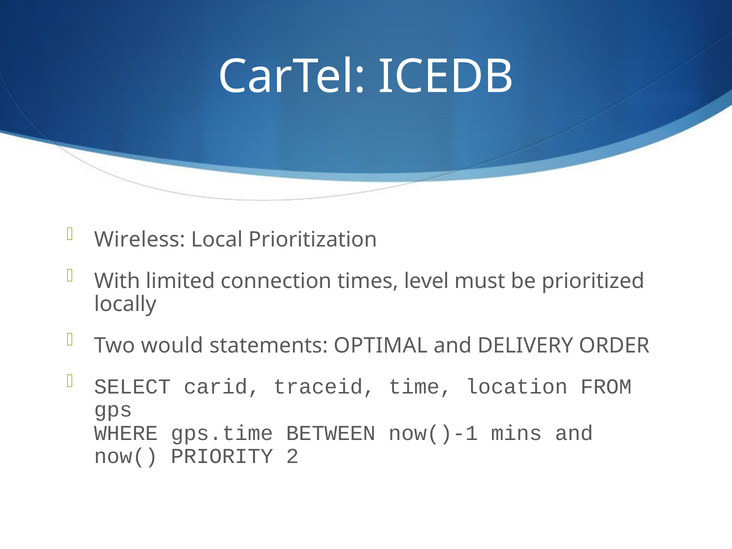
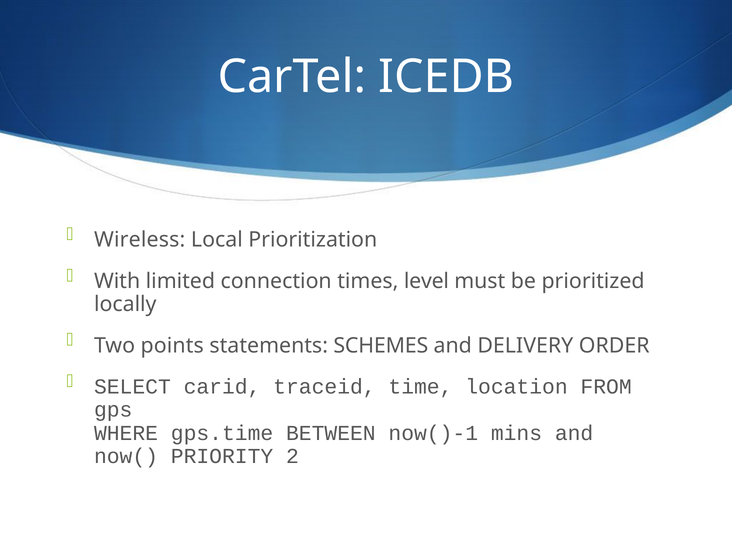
would: would -> points (172, 345)
OPTIMAL: OPTIMAL -> SCHEMES (381, 345)
